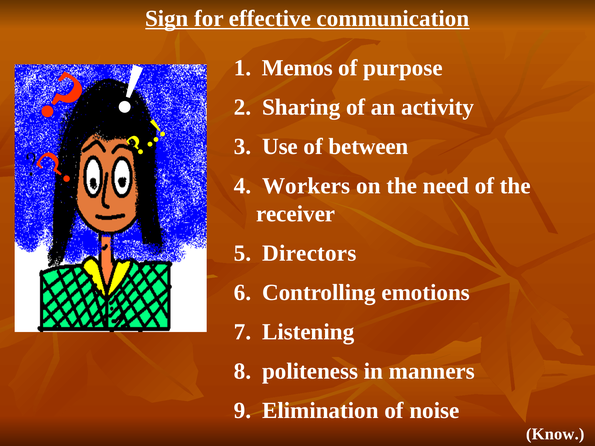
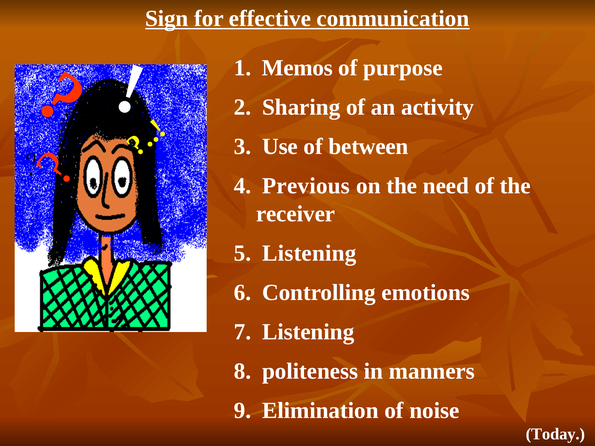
Workers: Workers -> Previous (306, 186)
Directors: Directors -> Listening (309, 253)
Know: Know -> Today (555, 434)
